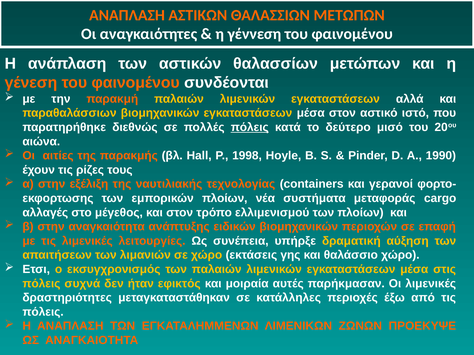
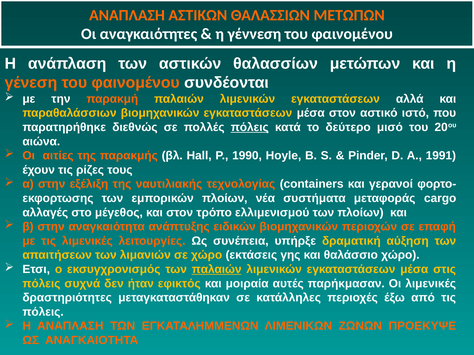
1998: 1998 -> 1990 (247, 156)
1990: 1990 -> 1991 (441, 156)
παλαιών underline: none -> present (217, 270)
